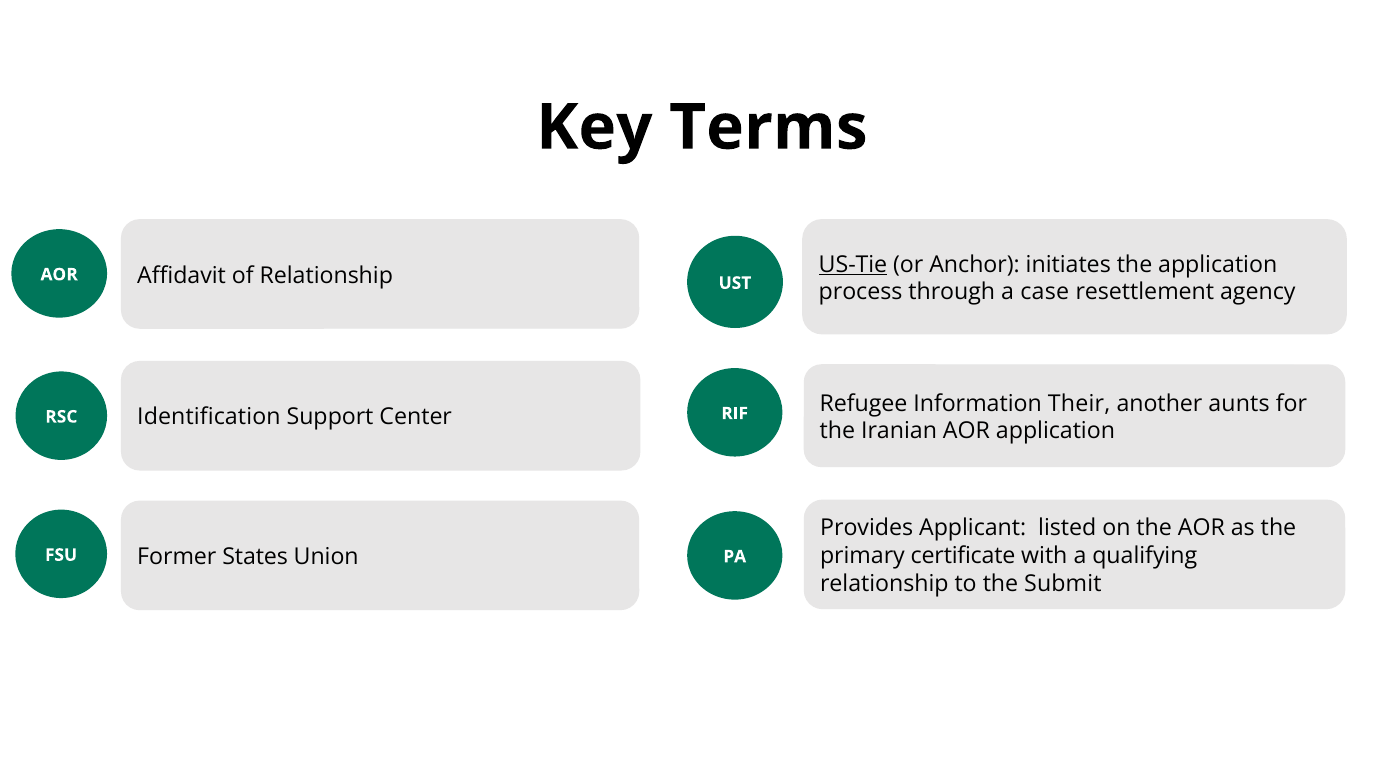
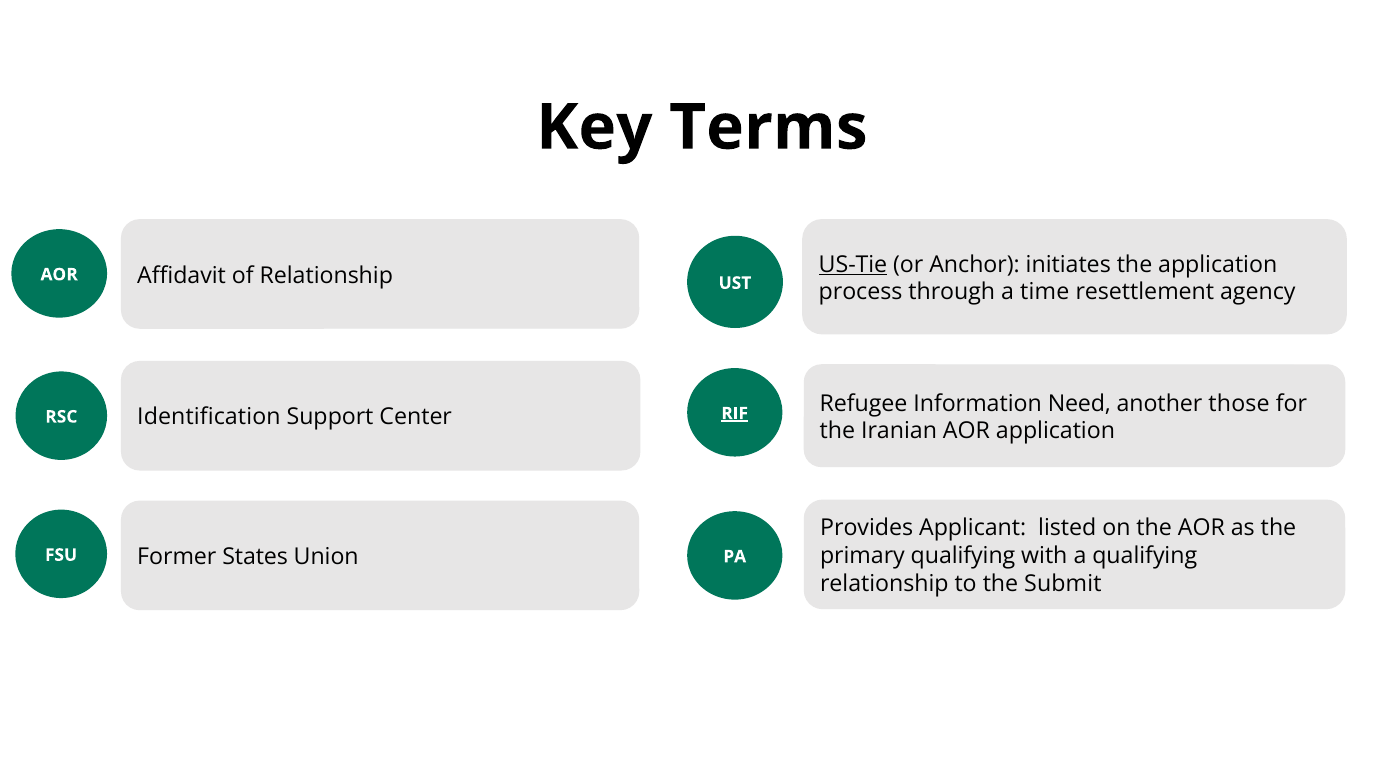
case: case -> time (1045, 292)
Their: Their -> Need (1079, 403)
aunts: aunts -> those (1239, 403)
RIF underline: none -> present (735, 414)
primary certificate: certificate -> qualifying (963, 556)
